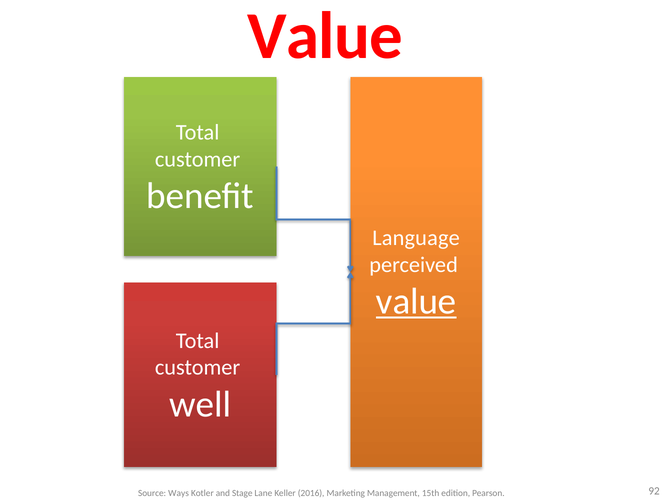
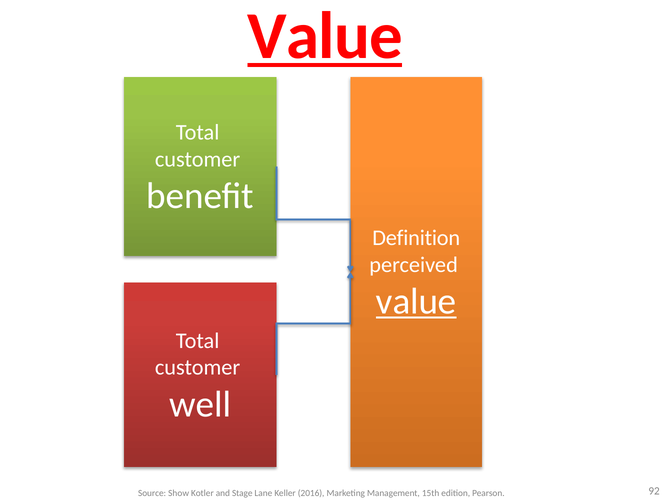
Value underline: none -> present (325, 36)
Language: Language -> Definition (416, 238)
Ways: Ways -> Show (179, 493)
